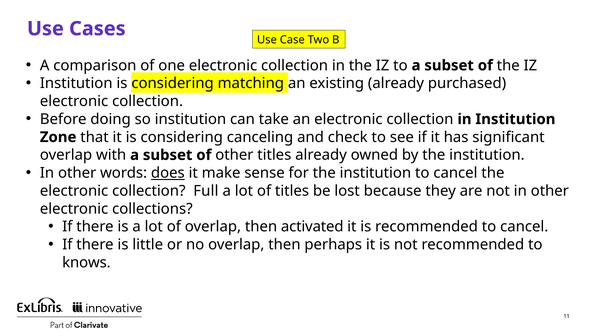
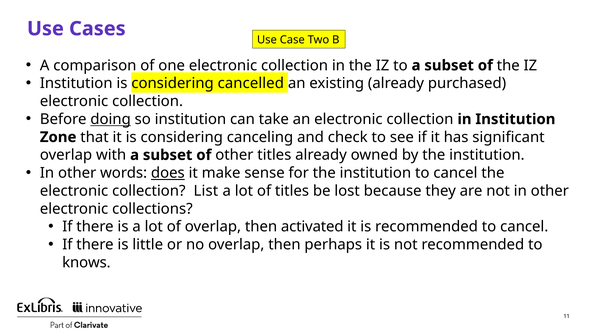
matching: matching -> cancelled (251, 83)
doing underline: none -> present (111, 119)
Full: Full -> List (206, 191)
